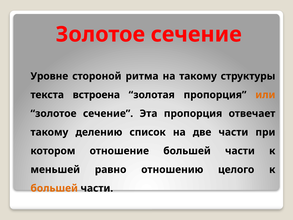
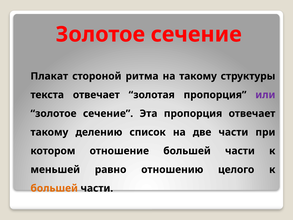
Уровне: Уровне -> Плакат (49, 76)
текста встроена: встроена -> отвечает (96, 95)
или colour: orange -> purple (265, 95)
